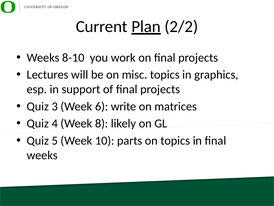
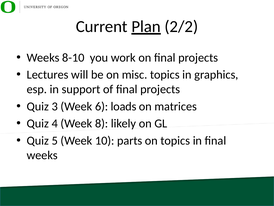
write: write -> loads (124, 106)
